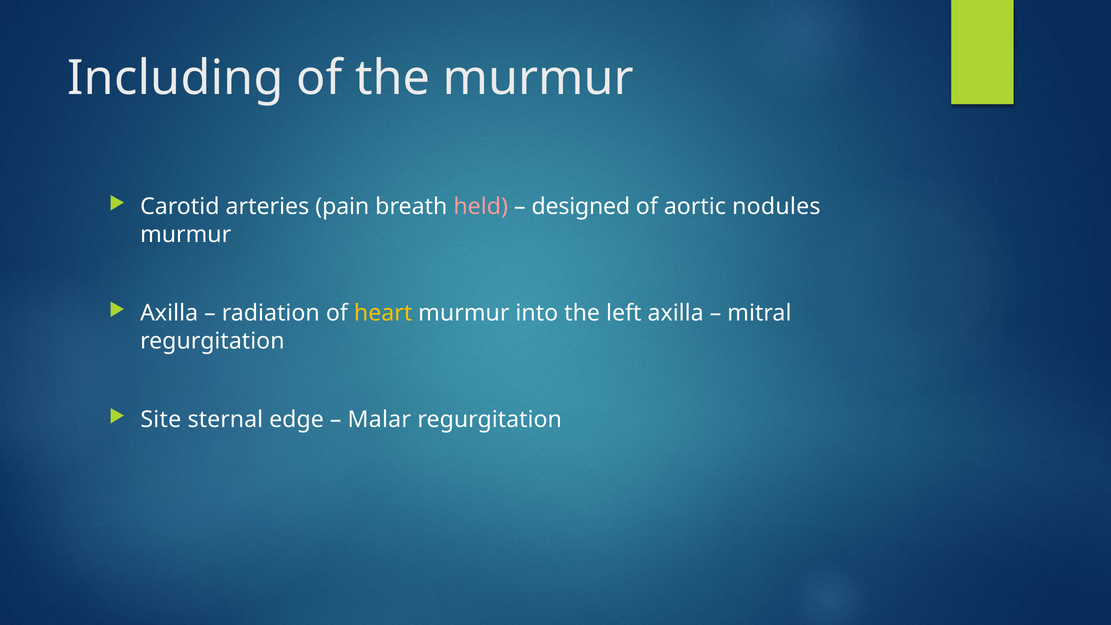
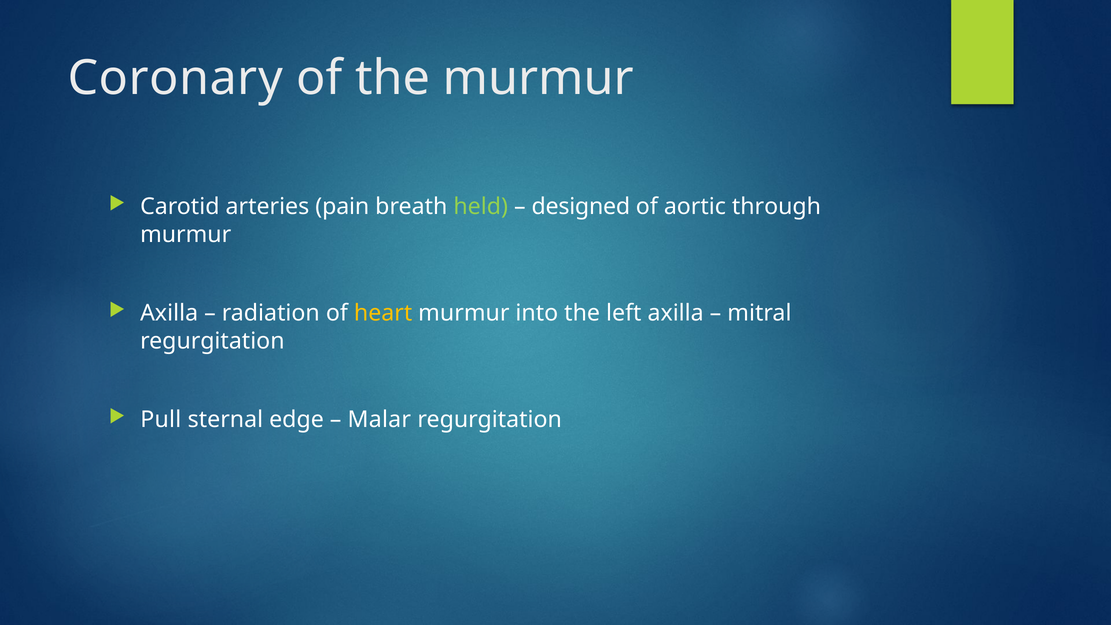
Including: Including -> Coronary (175, 78)
held colour: pink -> light green (481, 207)
nodules: nodules -> through (776, 207)
Site: Site -> Pull (161, 420)
